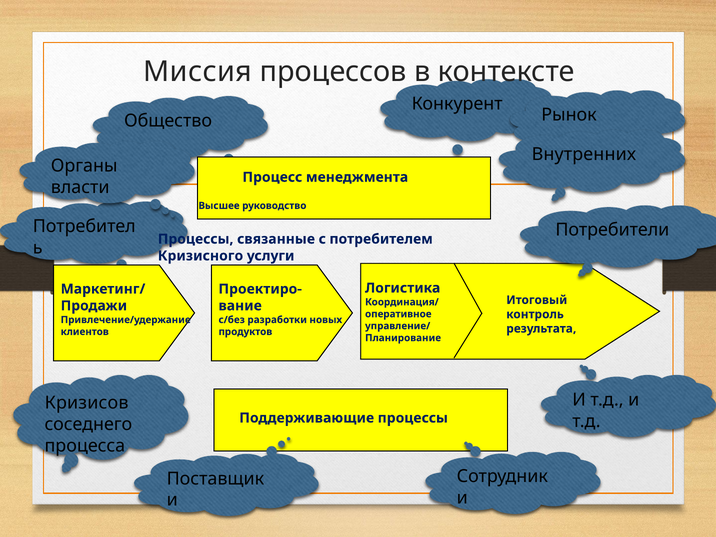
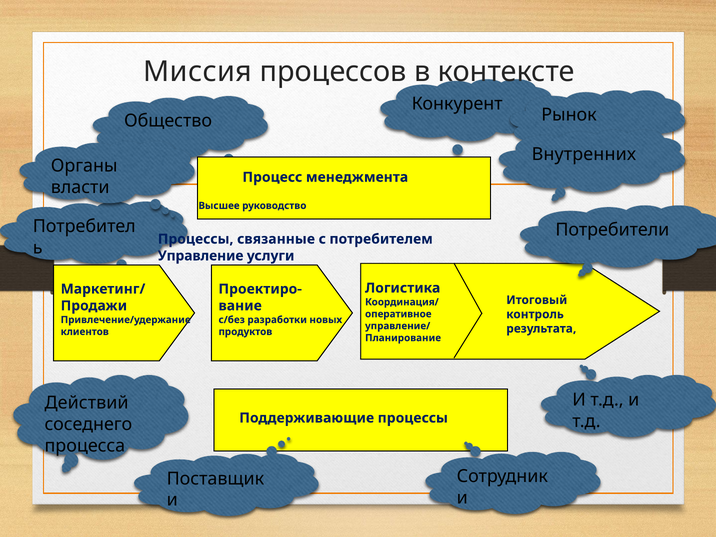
Кризисного: Кризисного -> Управление (201, 256)
Кризисов: Кризисов -> Действий (87, 403)
